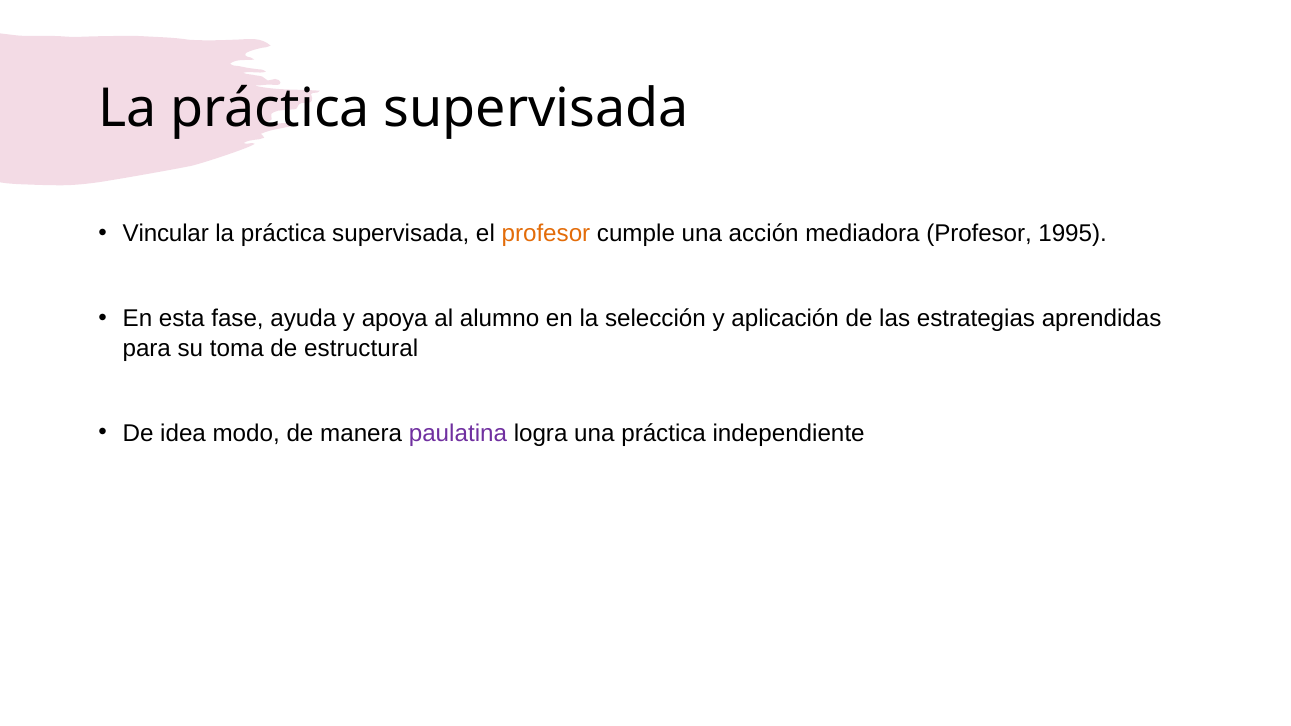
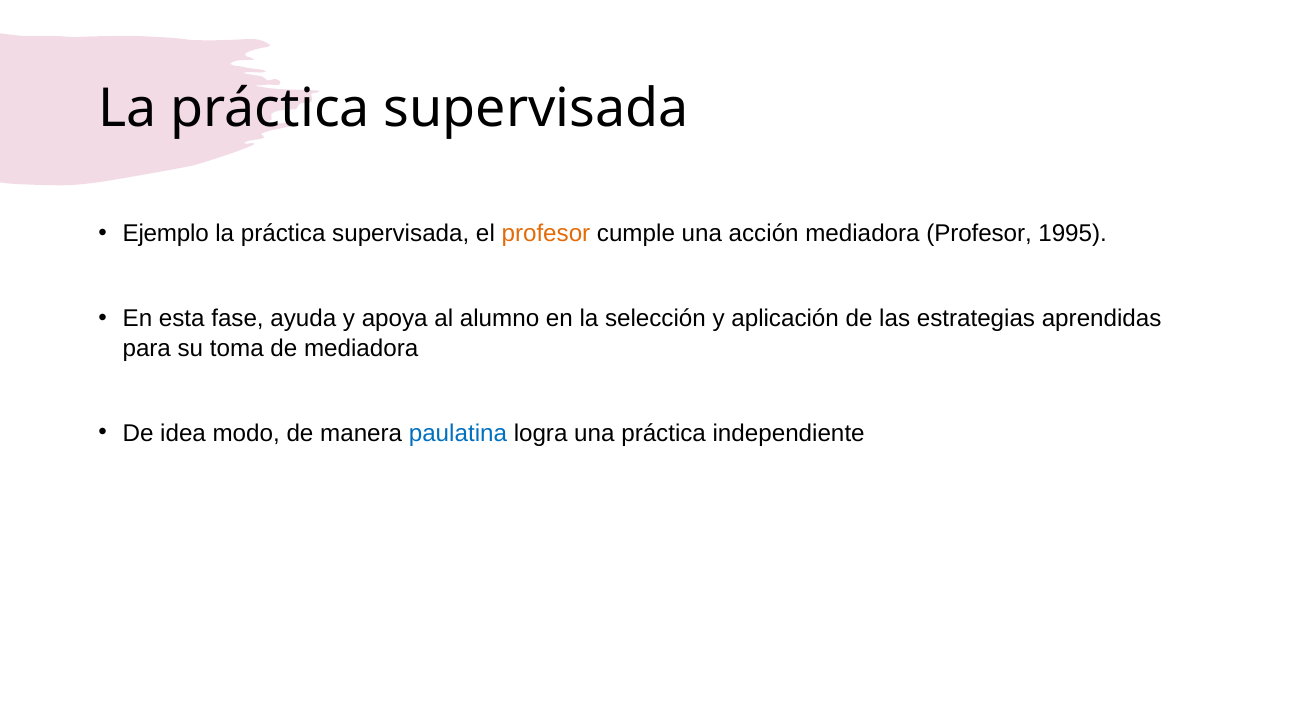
Vincular: Vincular -> Ejemplo (166, 234)
de estructural: estructural -> mediadora (361, 348)
paulatina colour: purple -> blue (458, 433)
